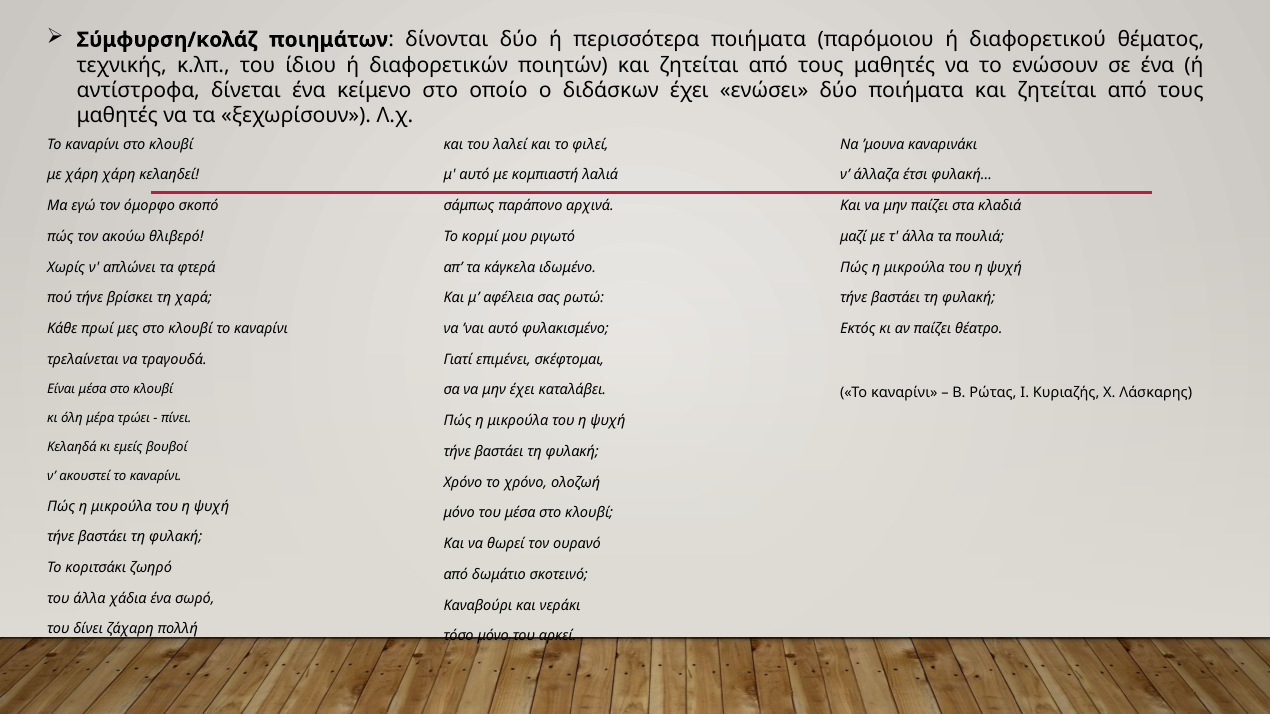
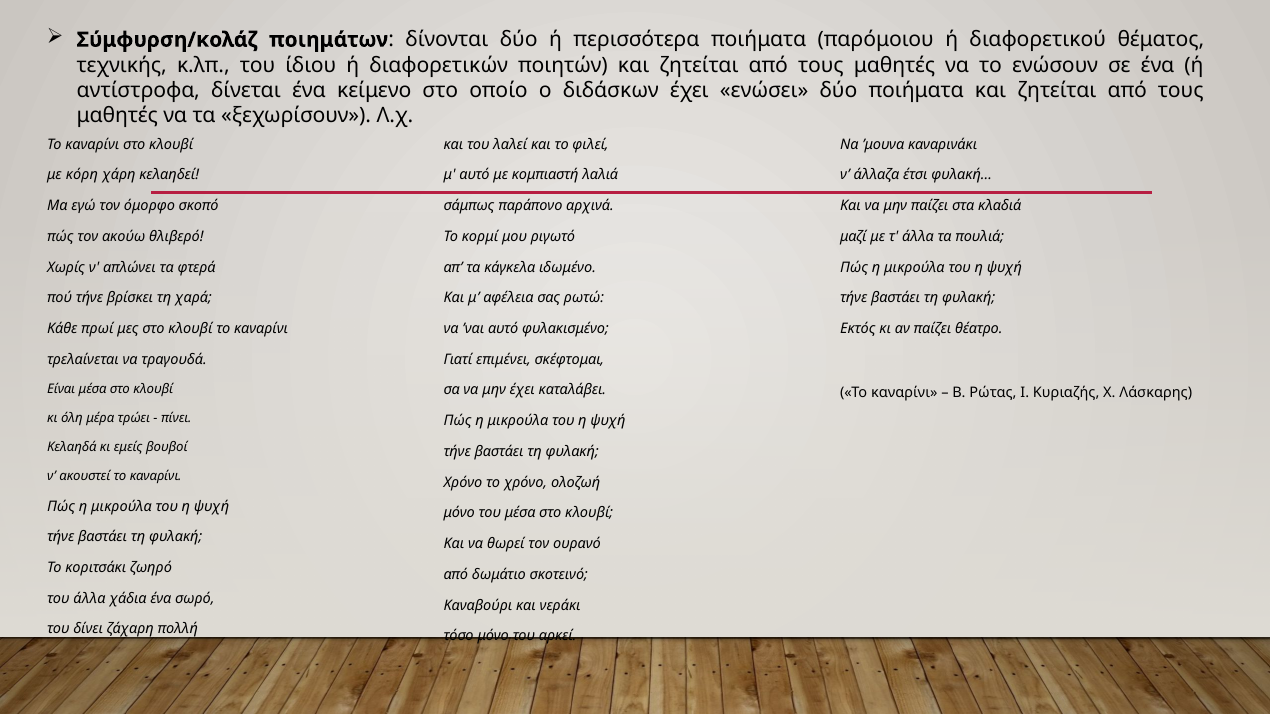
με χάρη: χάρη -> κόρη (82, 175)
